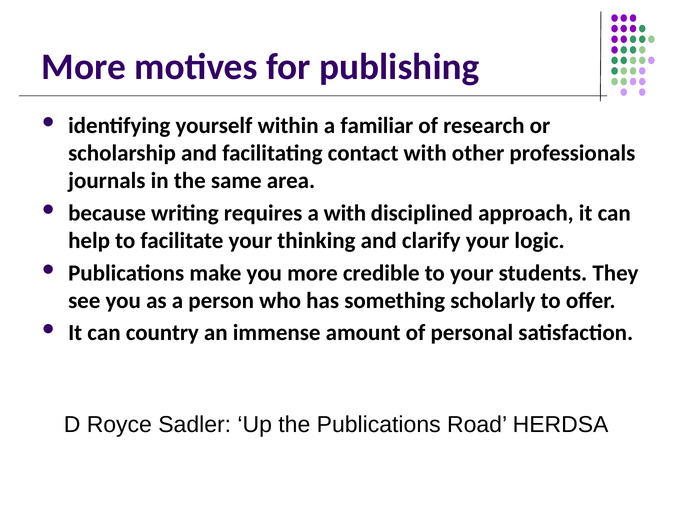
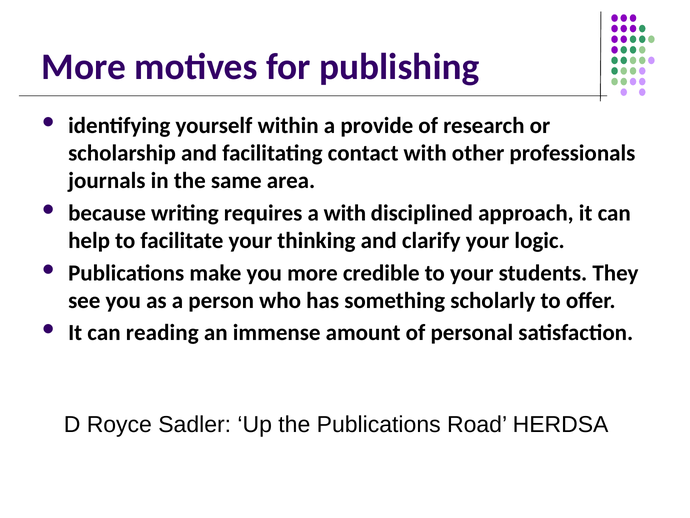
familiar: familiar -> provide (377, 125)
country: country -> reading (162, 332)
